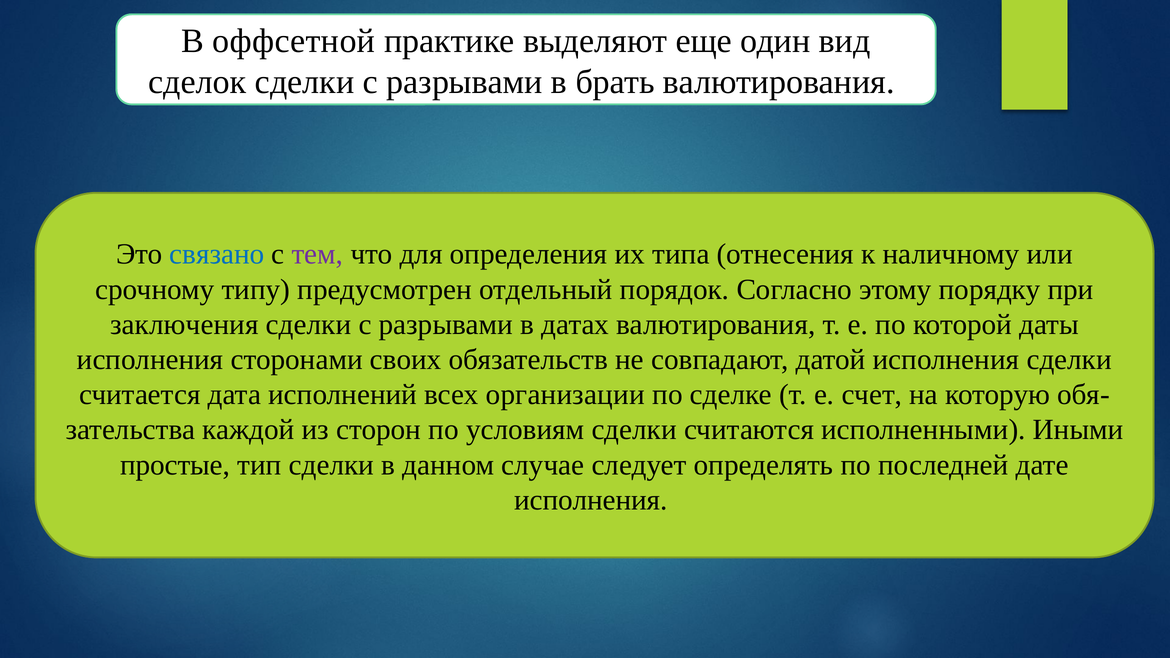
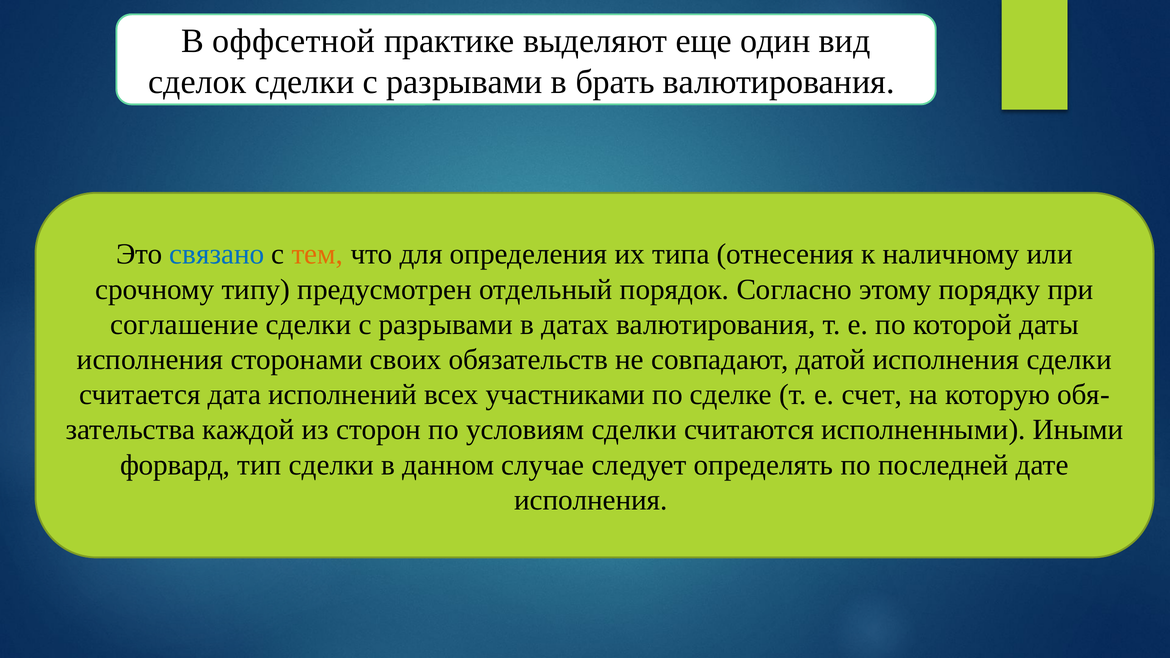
тем colour: purple -> orange (317, 254)
заключения: заключения -> соглашение (184, 325)
организации: организации -> участниками (565, 395)
простые: простые -> форвард (175, 465)
